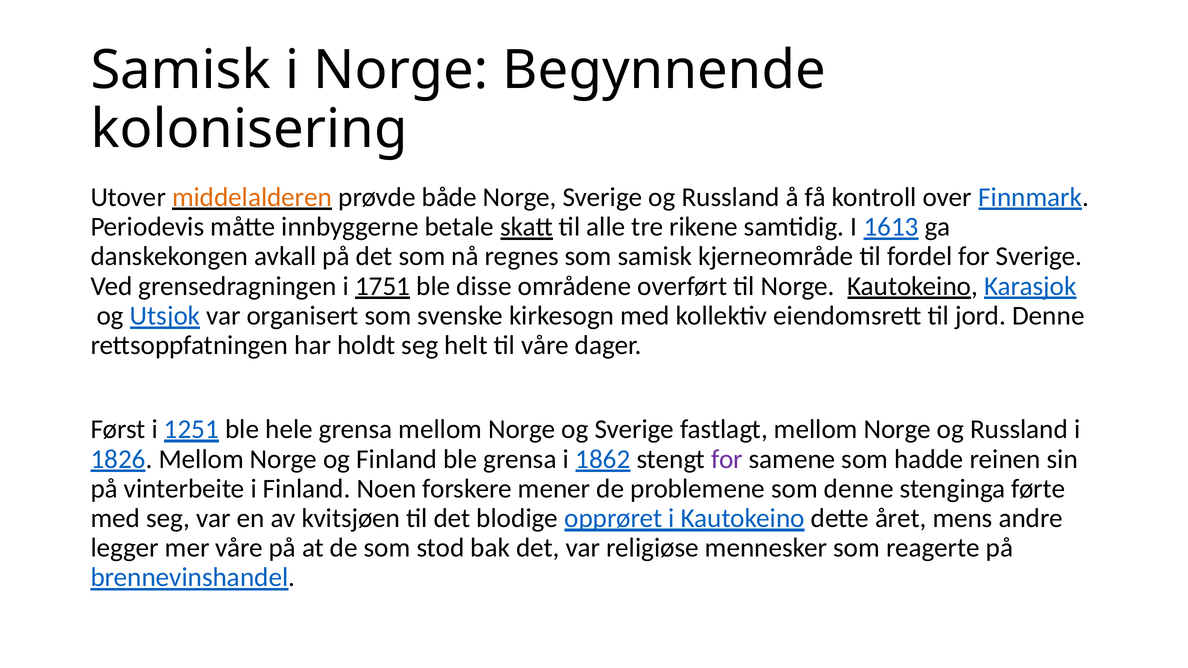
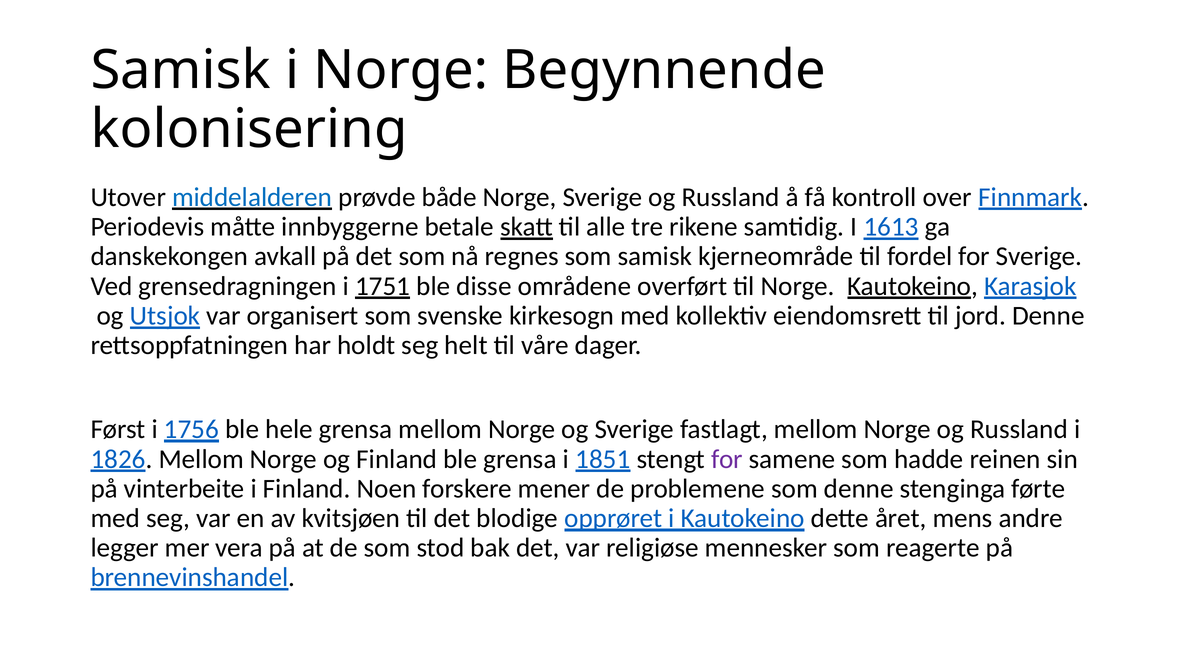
middelalderen colour: orange -> blue (252, 197)
1251: 1251 -> 1756 (191, 429)
1862: 1862 -> 1851 (603, 459)
mer våre: våre -> vera (239, 548)
